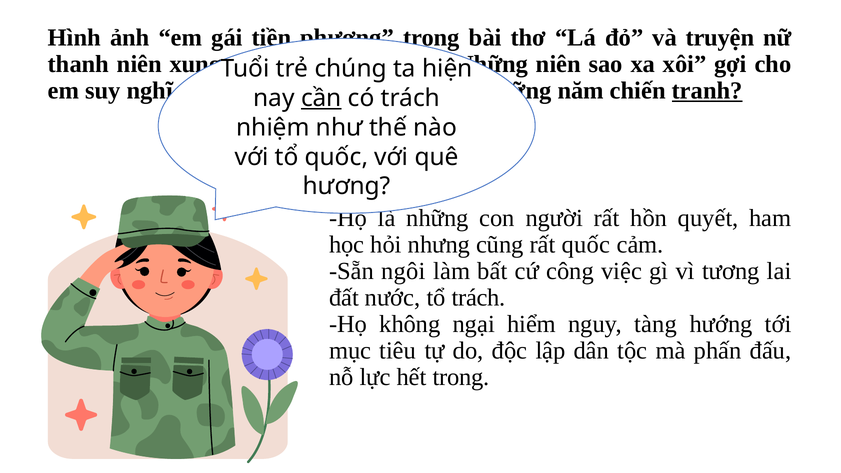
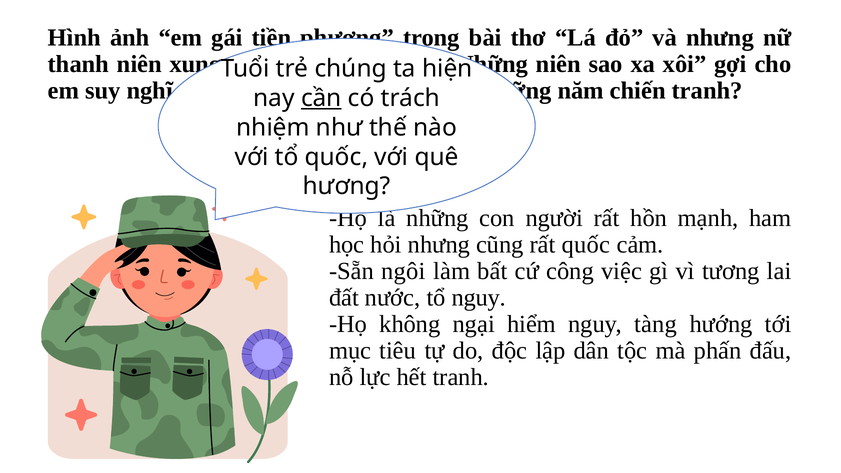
và truyện: truyện -> nhưng (720, 38)
tranh underline: present -> none (707, 91)
quyết: quyết -> mạnh (708, 218)
tổ trách: trách -> nguy (479, 298)
hết trong: trong -> tranh (461, 377)
